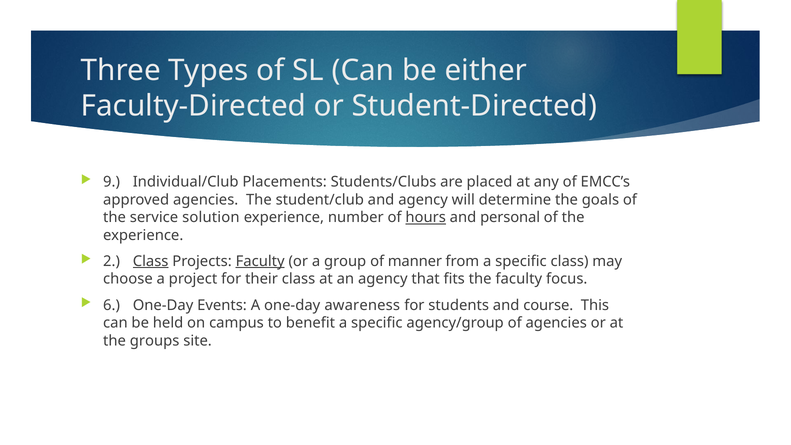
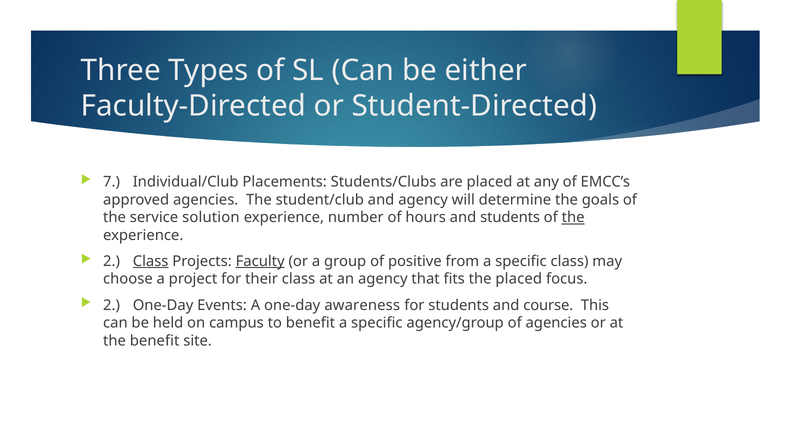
9: 9 -> 7 (112, 182)
hours underline: present -> none (426, 217)
and personal: personal -> students (510, 217)
the underline: none -> present (573, 217)
manner: manner -> positive (415, 261)
the faculty: faculty -> placed (519, 279)
6: 6 -> 2 (112, 305)
the groups: groups -> benefit (155, 341)
